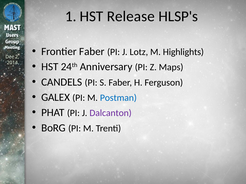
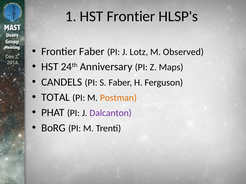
HST Release: Release -> Frontier (131, 16)
Highlights: Highlights -> Observed (183, 52)
GALEX: GALEX -> TOTAL (56, 98)
Postman colour: blue -> orange (118, 98)
